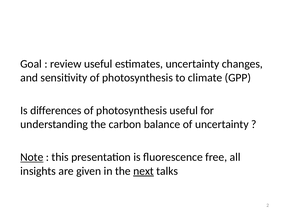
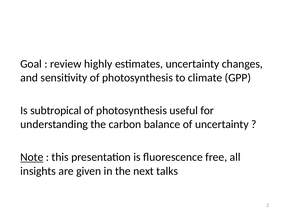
review useful: useful -> highly (98, 64)
differences: differences -> subtropical (56, 110)
next underline: present -> none (144, 171)
